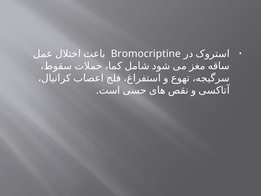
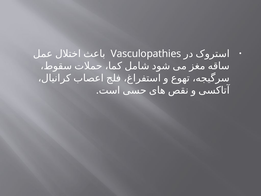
Bromocriptine: Bromocriptine -> Vasculopathies (146, 54)
